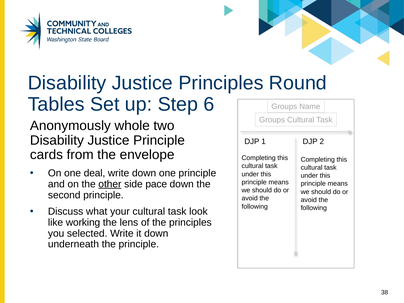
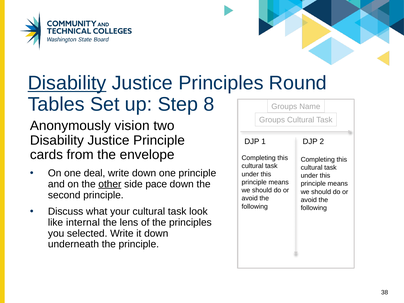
Disability underline: none -> present (67, 83)
6: 6 -> 8 (209, 104)
whole: whole -> vision (132, 126)
working: working -> internal (83, 222)
